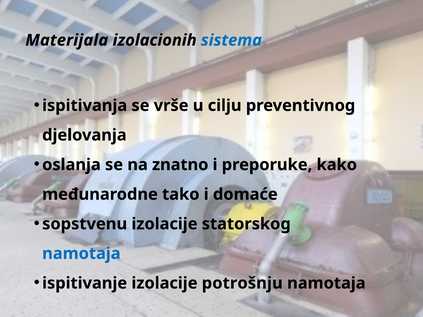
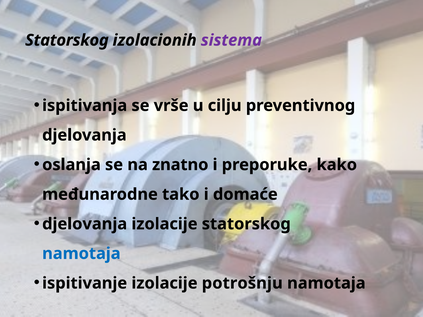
Materijala: Materijala -> Statorskog (67, 40)
sistema colour: blue -> purple (231, 40)
sopstvenu: sopstvenu -> djelovanja (85, 224)
